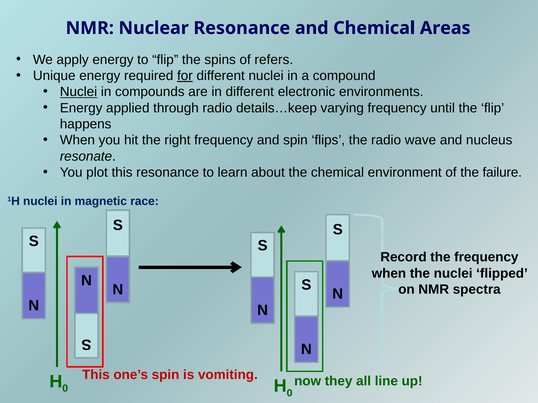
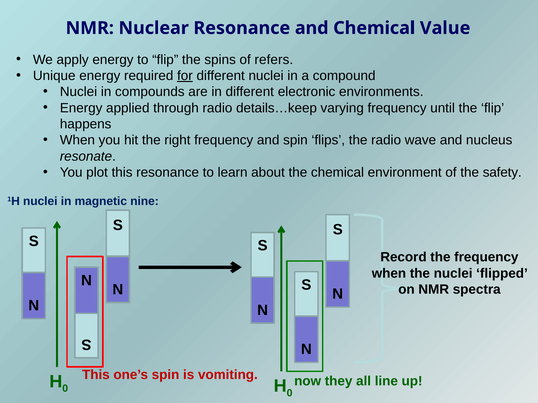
Areas: Areas -> Value (445, 28)
Nuclei underline: present -> none (79, 92)
failure: failure -> safety (502, 173)
race: race -> nine (145, 202)
